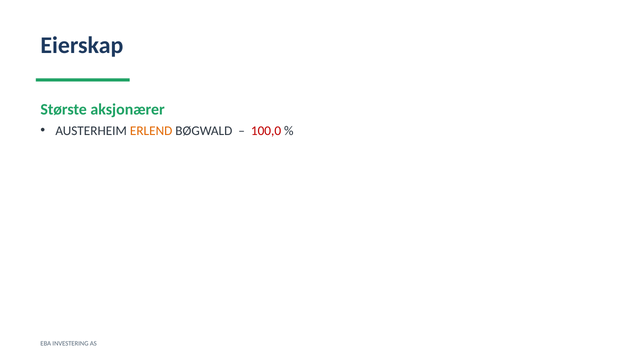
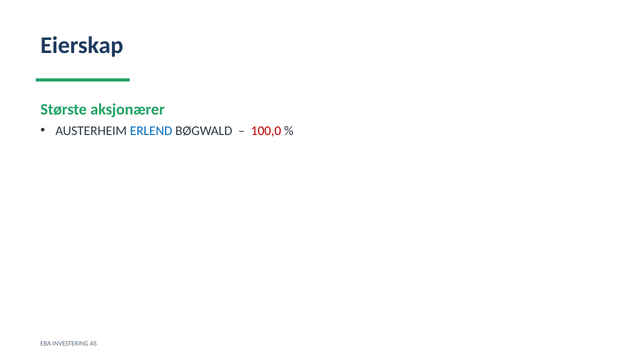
ERLEND colour: orange -> blue (151, 131)
